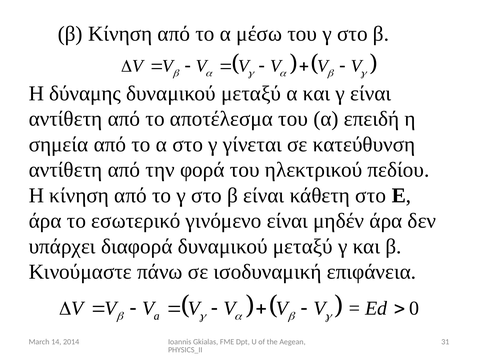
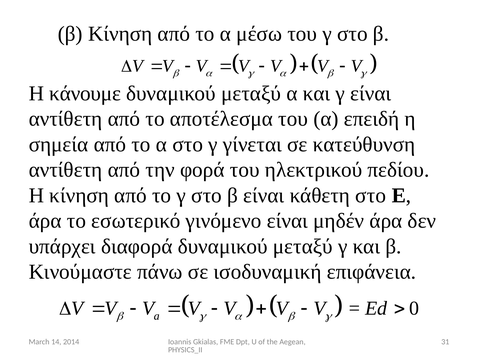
δύναμης: δύναμης -> κάνουμε (85, 94)
